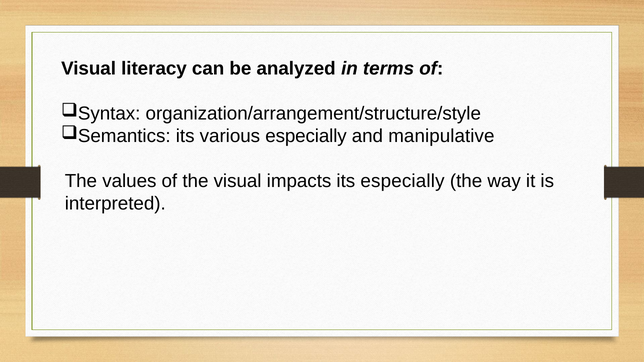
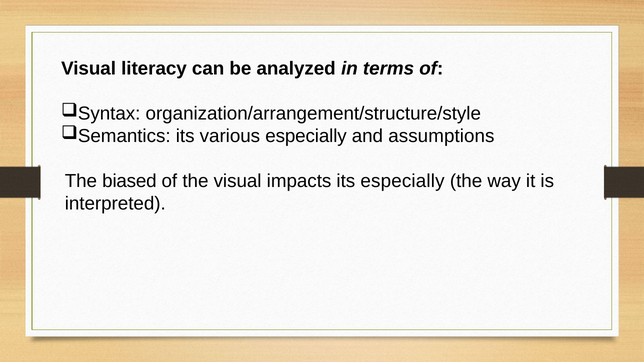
manipulative: manipulative -> assumptions (441, 136)
values: values -> biased (129, 181)
